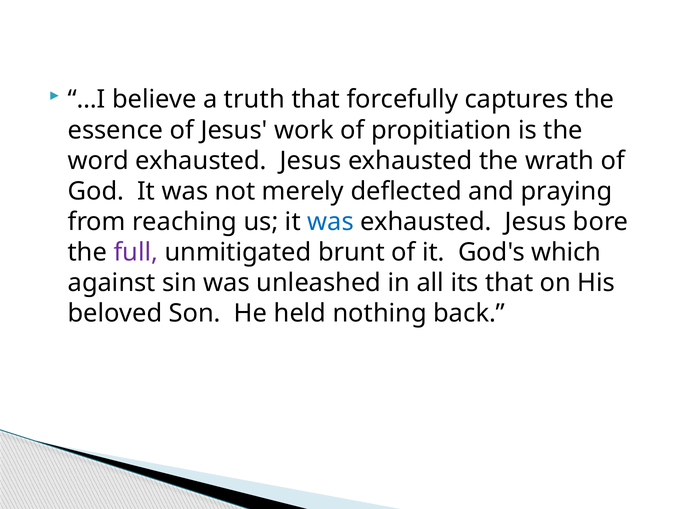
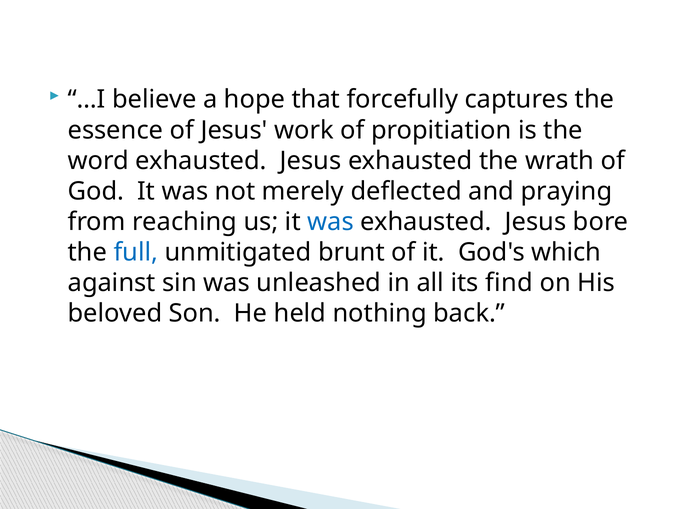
truth: truth -> hope (255, 100)
full colour: purple -> blue (136, 253)
its that: that -> find (509, 283)
